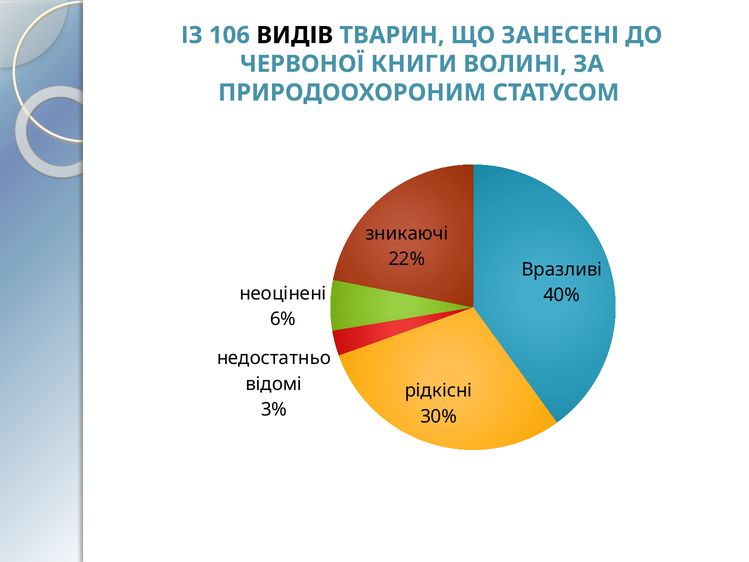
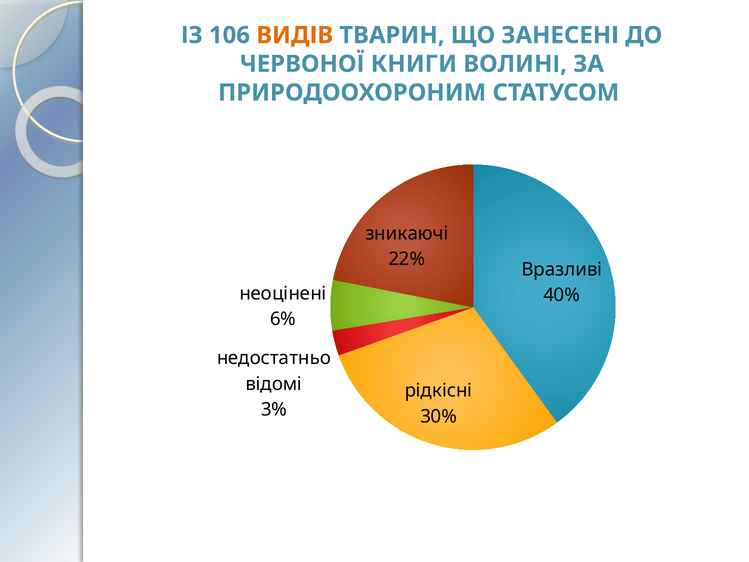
ВИДІВ colour: black -> orange (295, 35)
